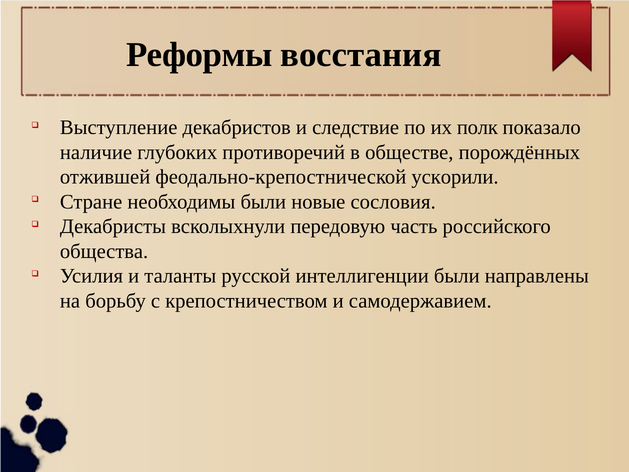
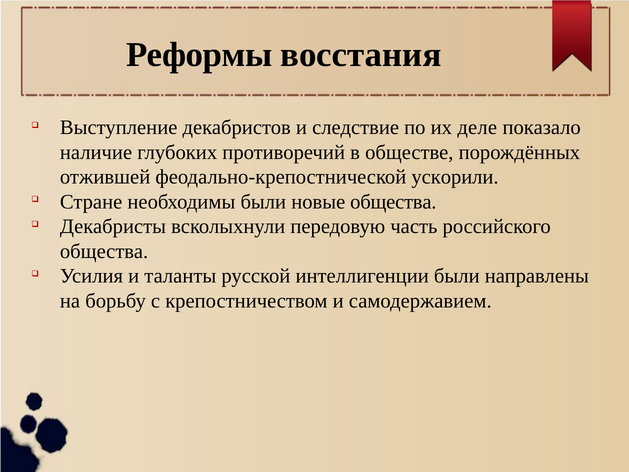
полк: полк -> деле (477, 128)
новые сословия: сословия -> общества (393, 202)
